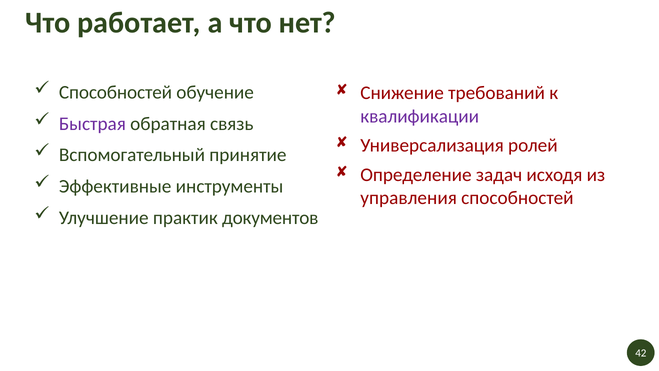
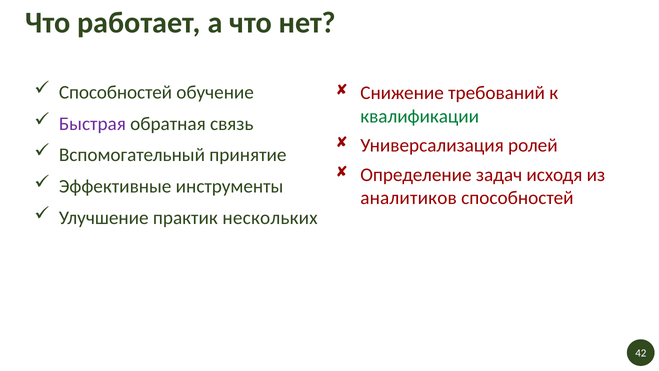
квалификации colour: purple -> green (420, 116)
управления: управления -> аналитиков (409, 198)
документов: документов -> нескольких (270, 218)
